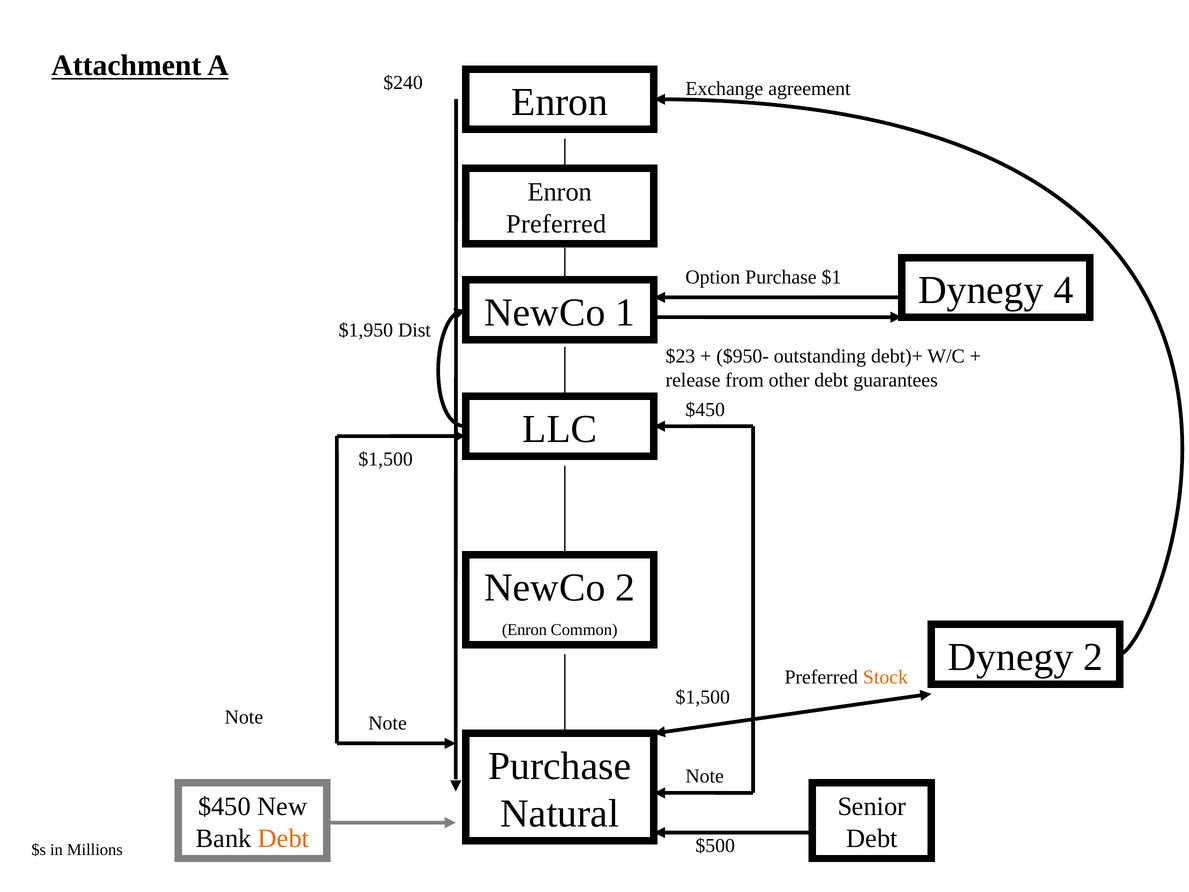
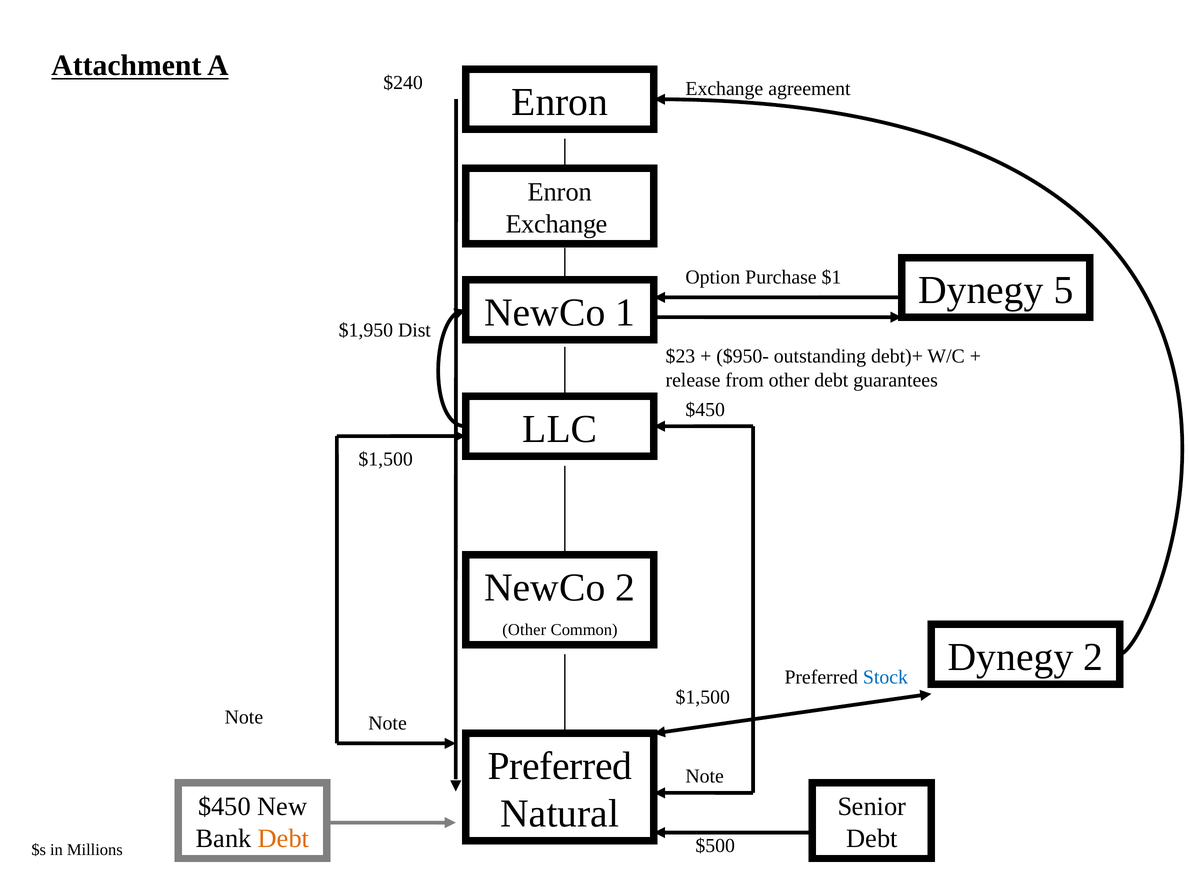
Preferred: Preferred -> Exchange (557, 224)
4: 4 -> 5 (1063, 290)
Enron: Enron -> Other (524, 630)
Stock colour: orange -> blue (885, 677)
Purchase: Purchase -> Preferred (560, 766)
